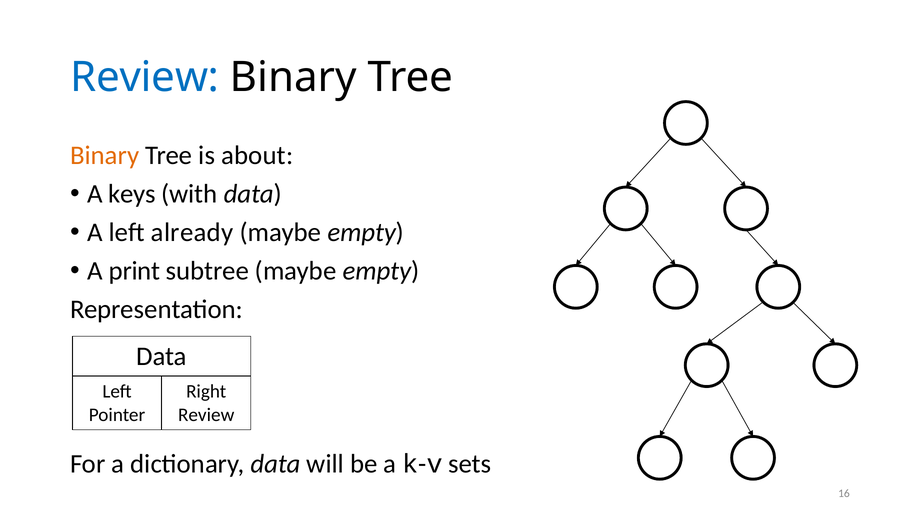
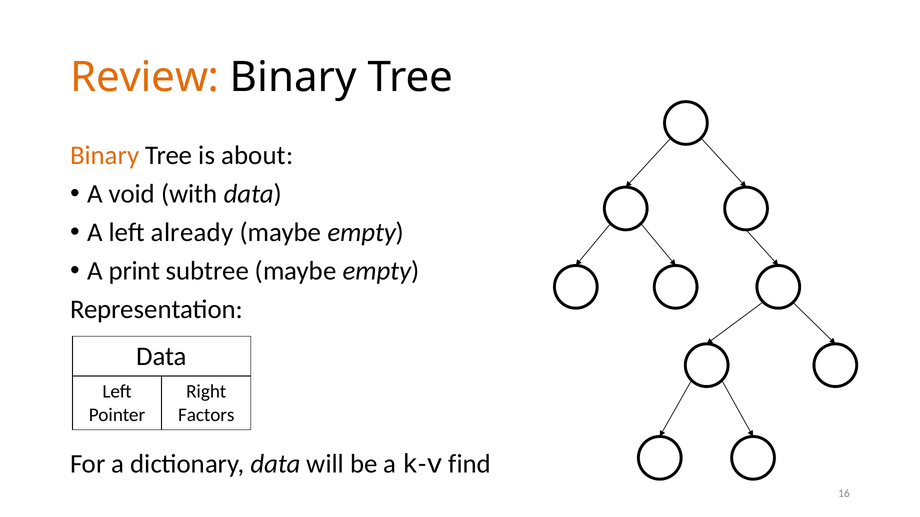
Review colour: blue -> orange (145, 77)
keys: keys -> void (132, 194)
Review: Review -> Factors (206, 415)
sets: sets -> find (470, 464)
